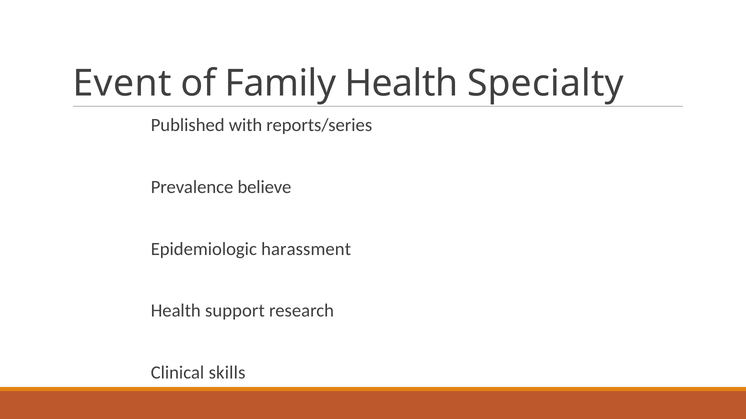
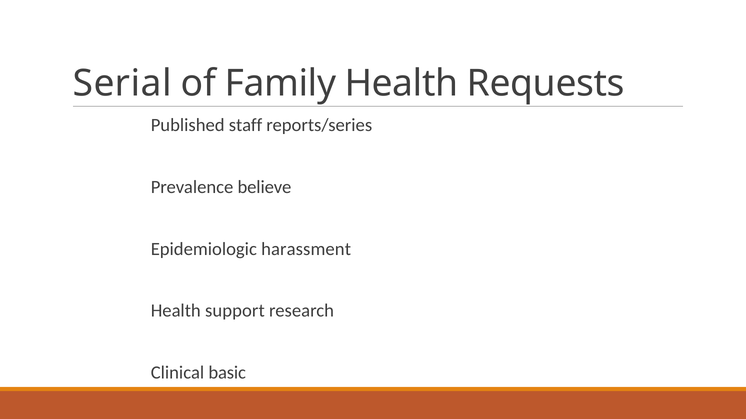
Event: Event -> Serial (122, 84)
Specialty: Specialty -> Requests (546, 84)
with: with -> staff (246, 125)
skills: skills -> basic (227, 373)
